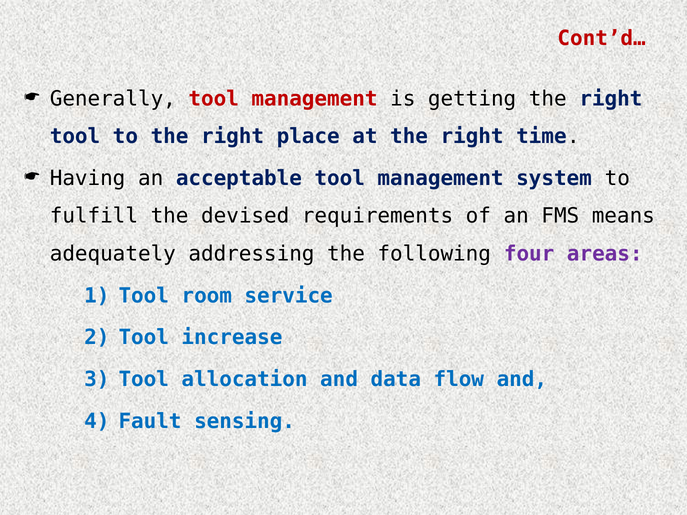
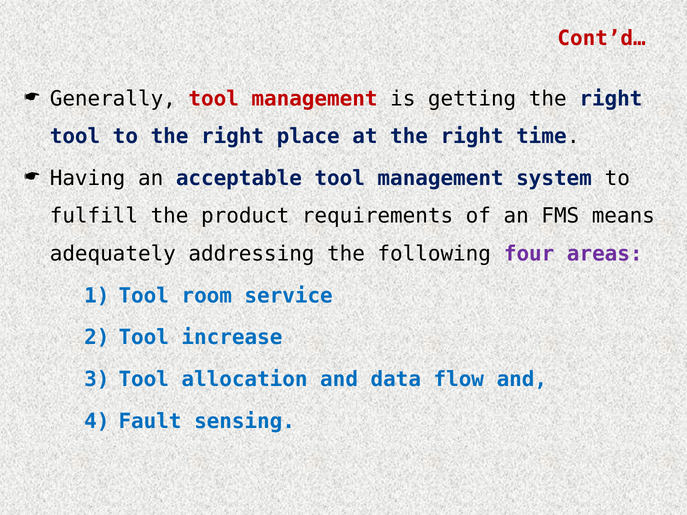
devised: devised -> product (245, 216)
